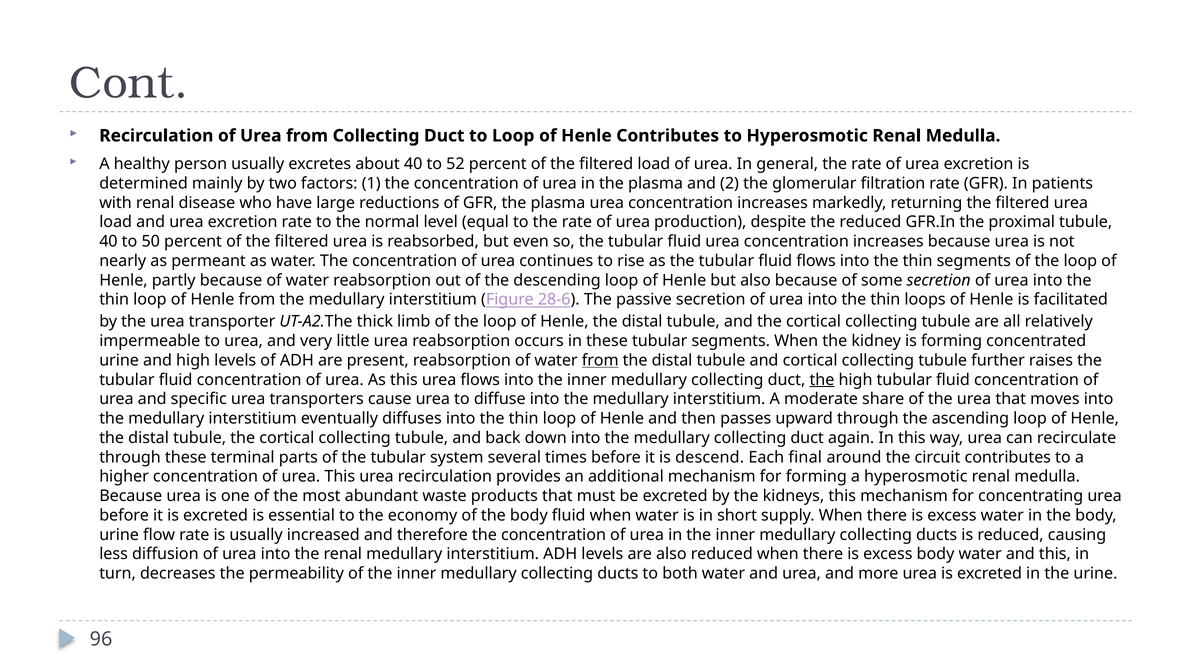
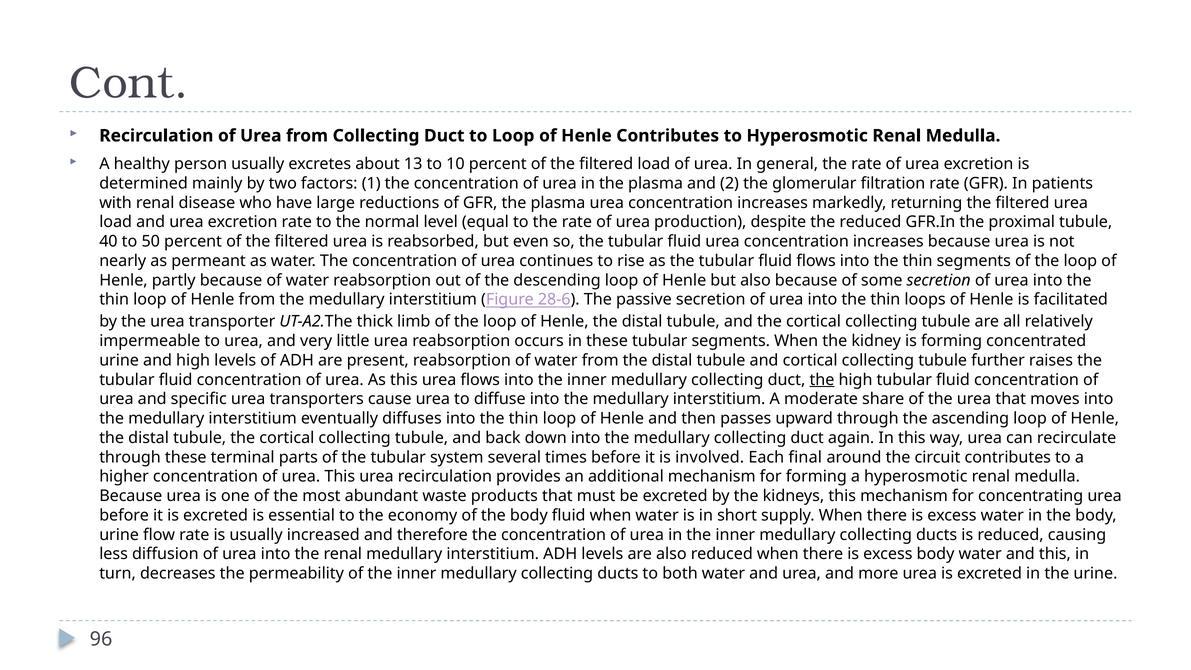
about 40: 40 -> 13 (413, 164)
52: 52 -> 10 (455, 164)
from underline: present -> none (600, 360)
descend: descend -> involved (710, 457)
